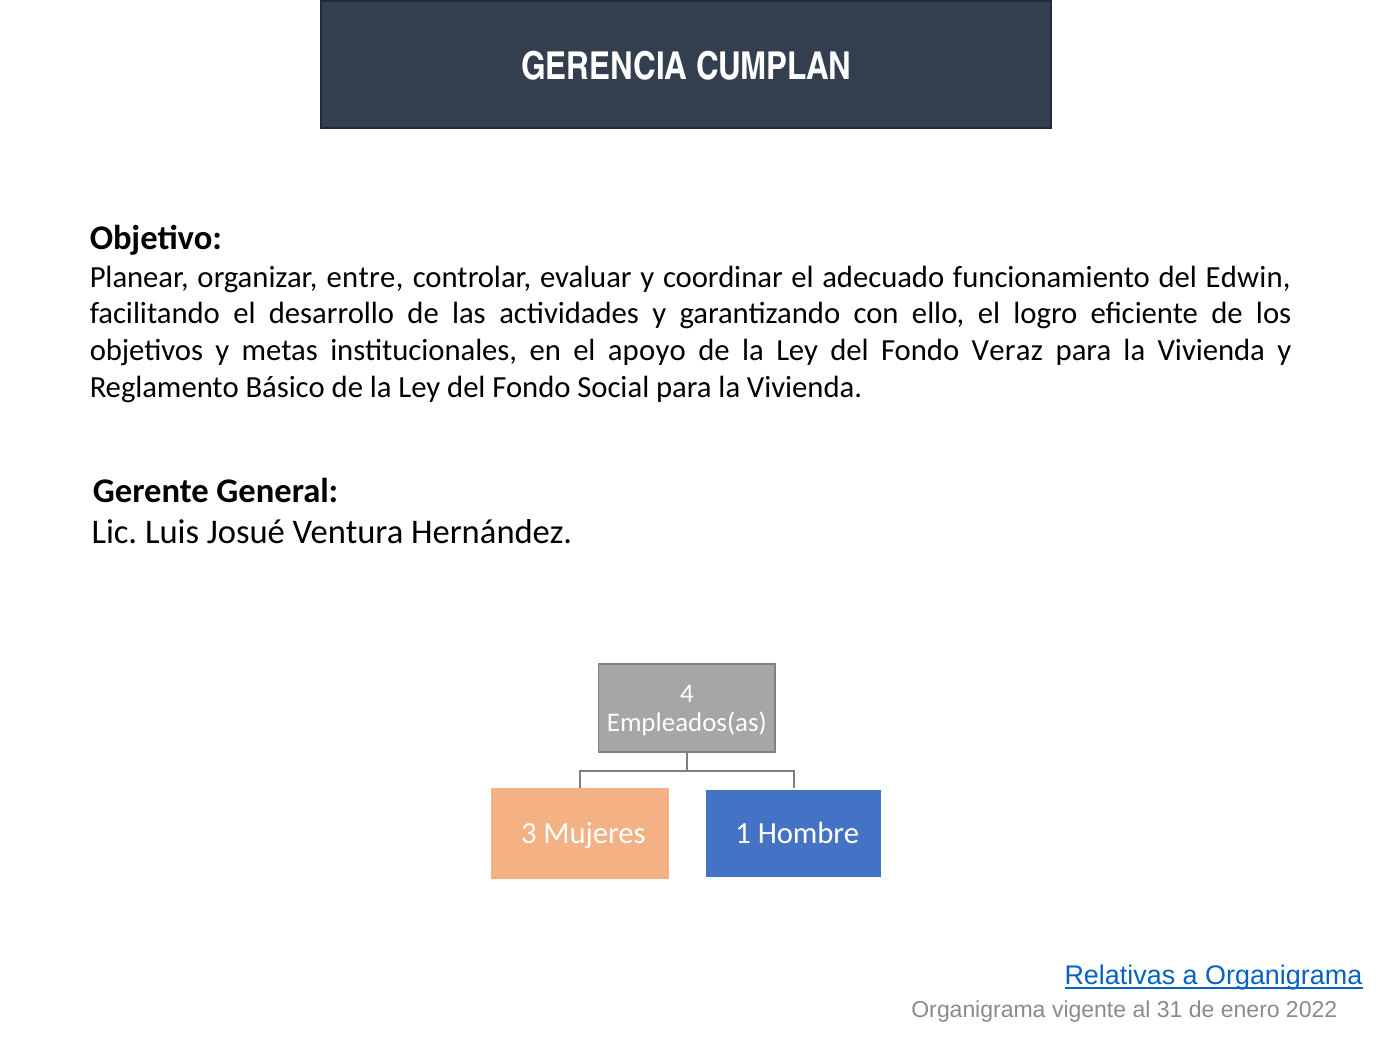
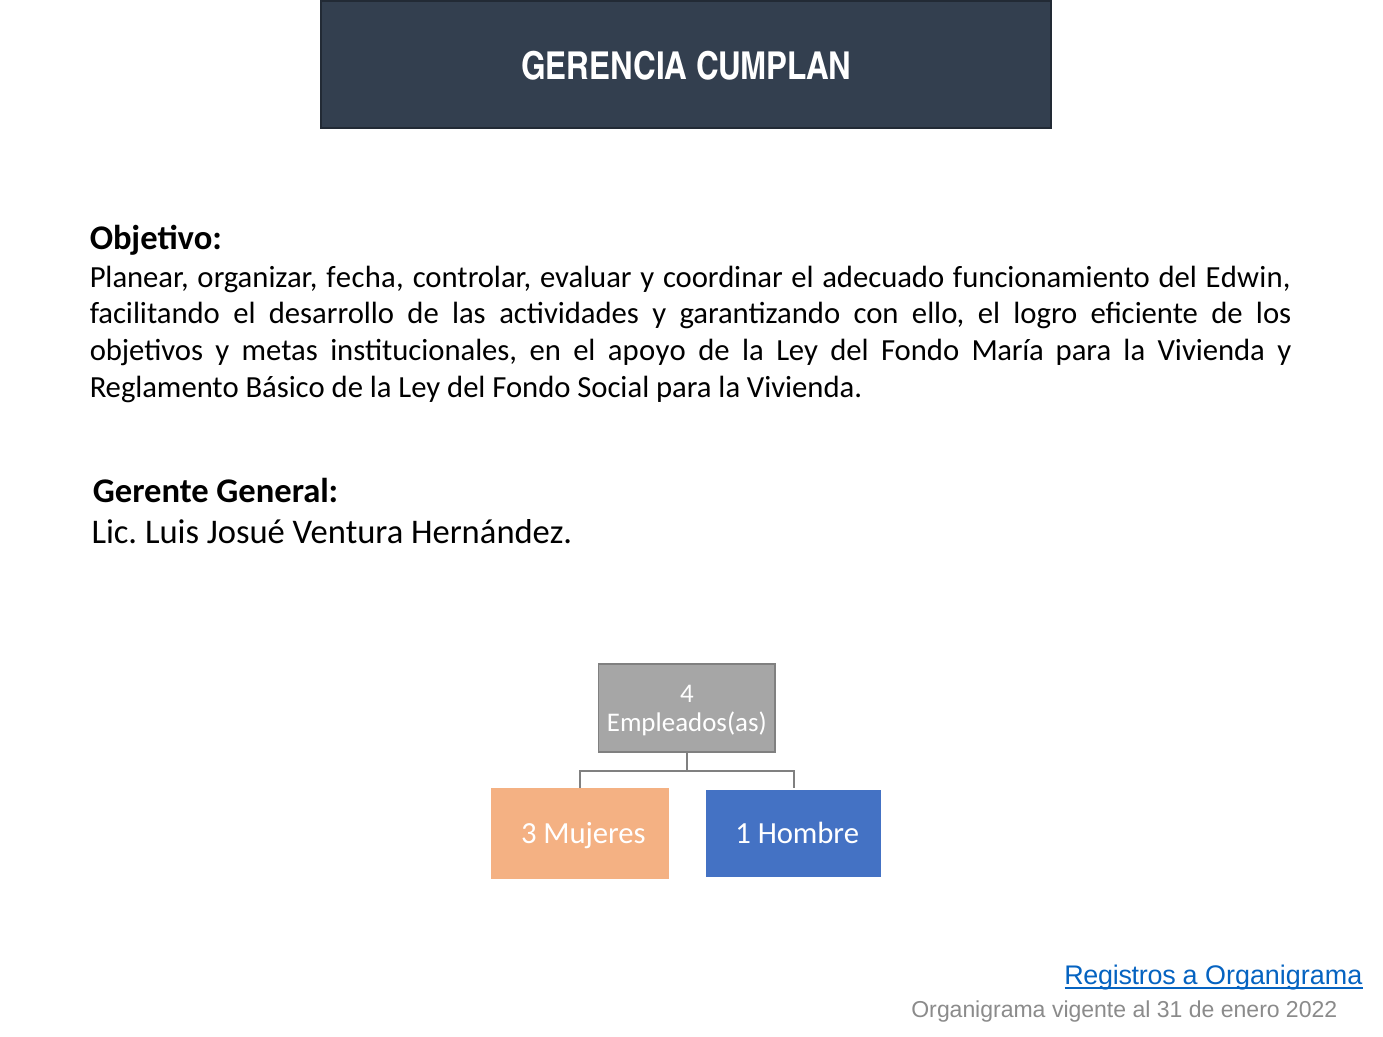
entre: entre -> fecha (365, 277)
Veraz: Veraz -> María (1008, 351)
Relativas: Relativas -> Registros (1120, 976)
